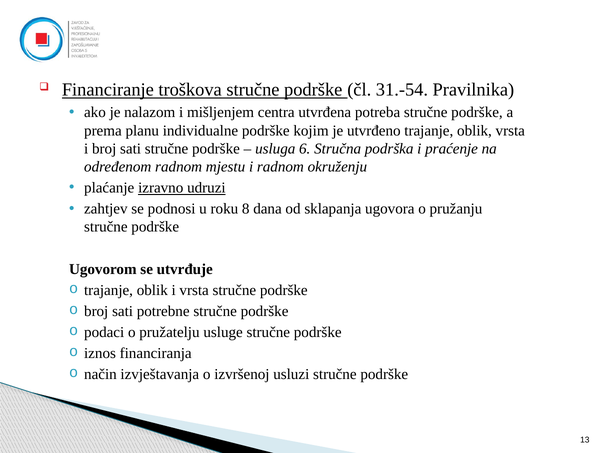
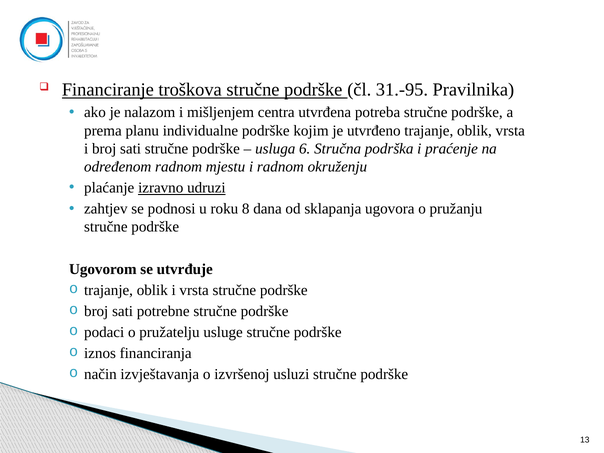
31.-54: 31.-54 -> 31.-95 (402, 90)
